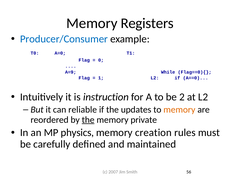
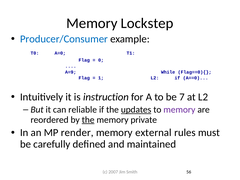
Registers: Registers -> Lockstep (147, 23)
2: 2 -> 7 (182, 97)
updates underline: none -> present (136, 110)
memory colour: orange -> purple (179, 110)
physics: physics -> render (77, 133)
creation: creation -> external (153, 133)
